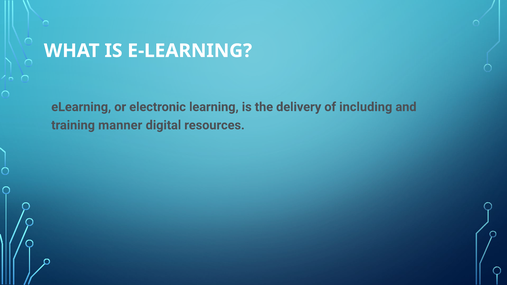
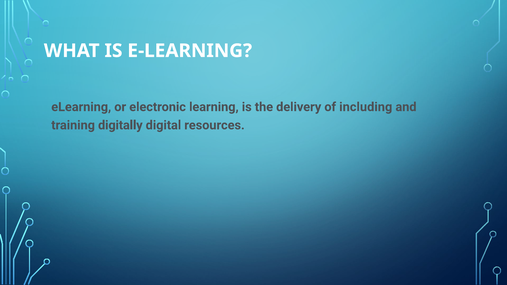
manner: manner -> digitally (120, 125)
